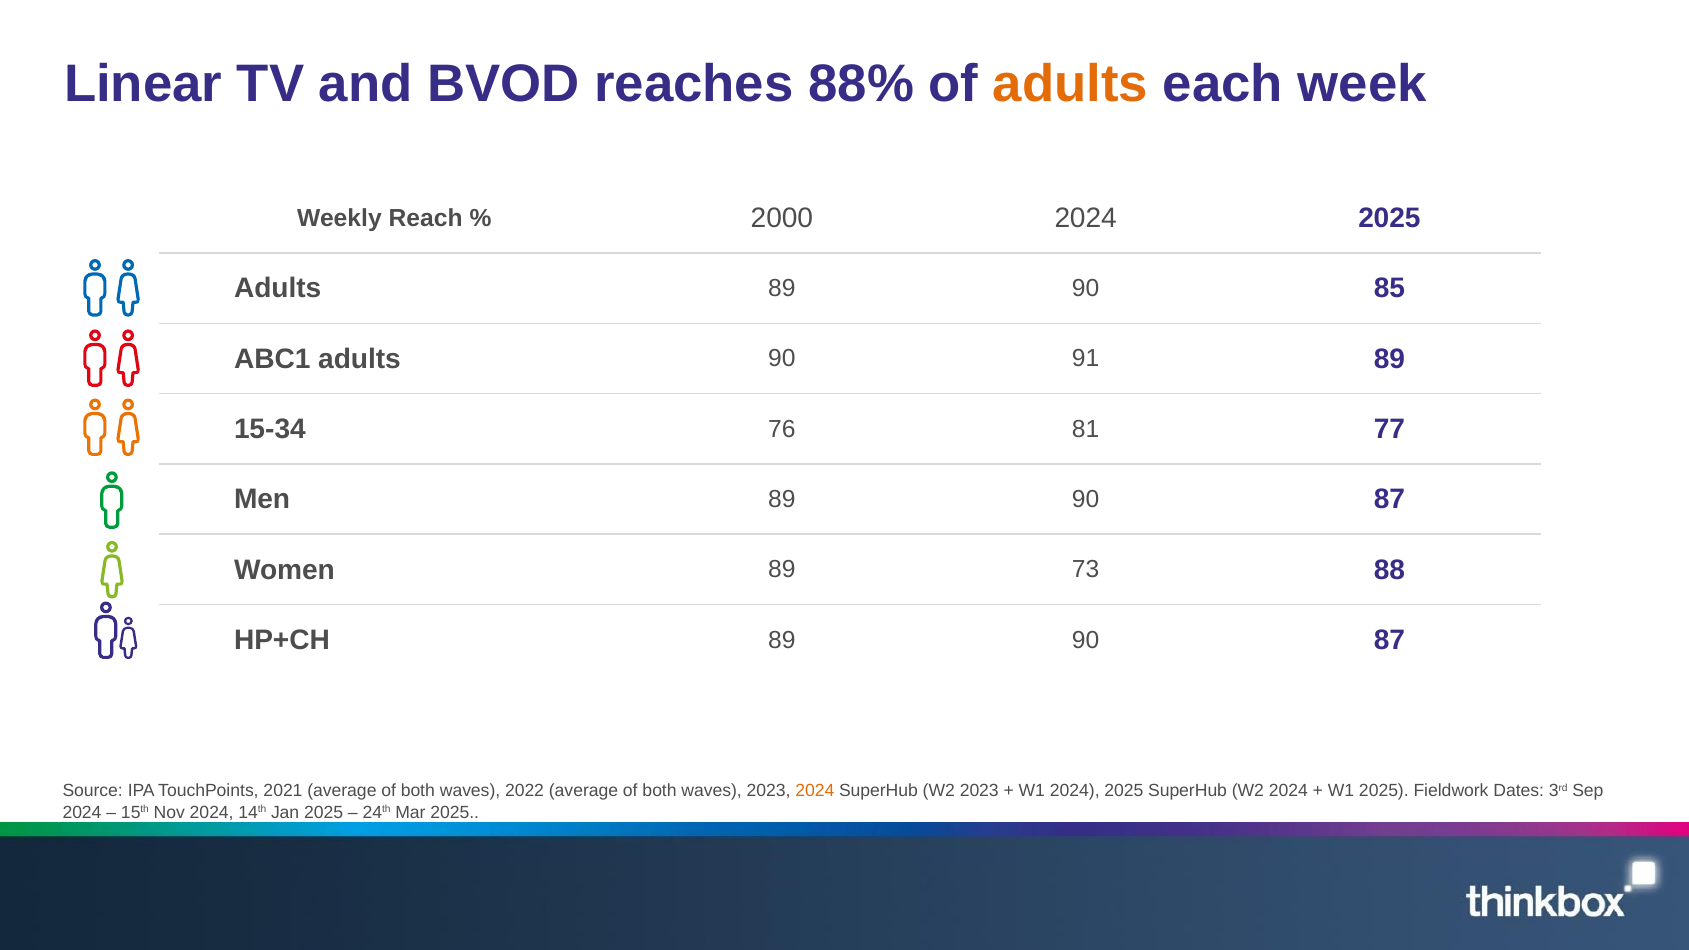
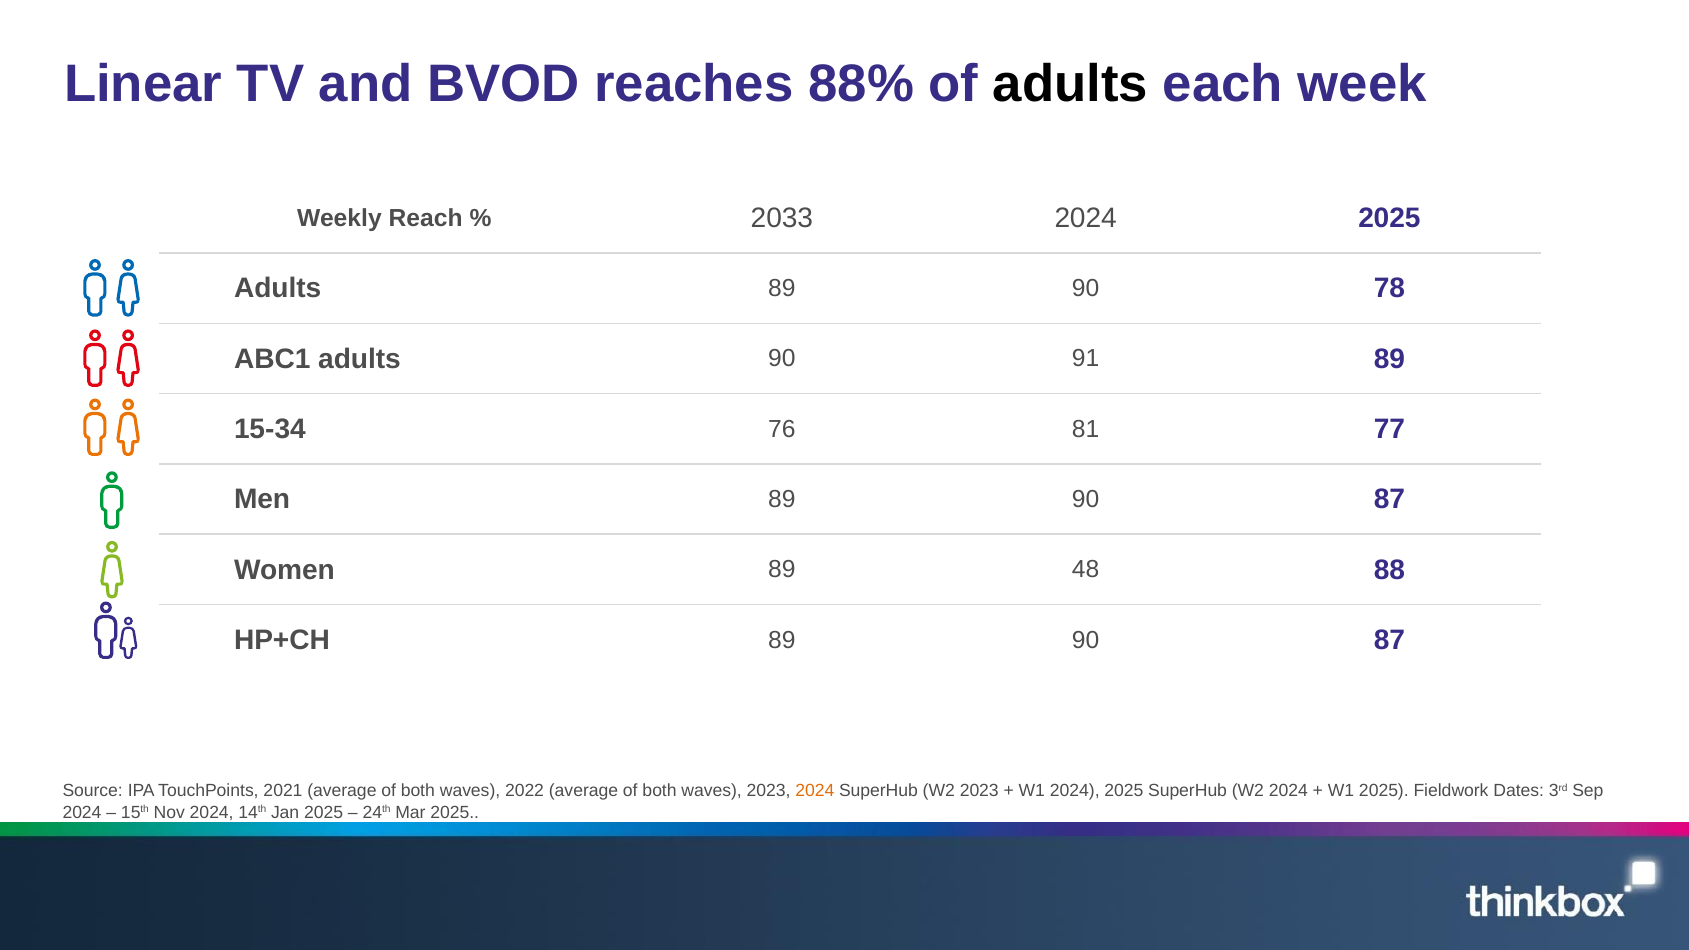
adults colour: orange -> black (1071, 84)
2000: 2000 -> 2033 (782, 218)
85: 85 -> 78 (1390, 289)
73: 73 -> 48 (1086, 570)
